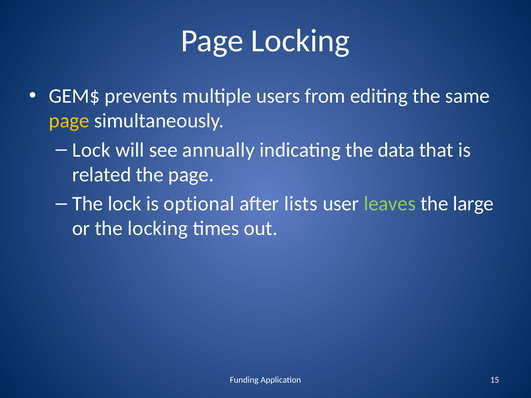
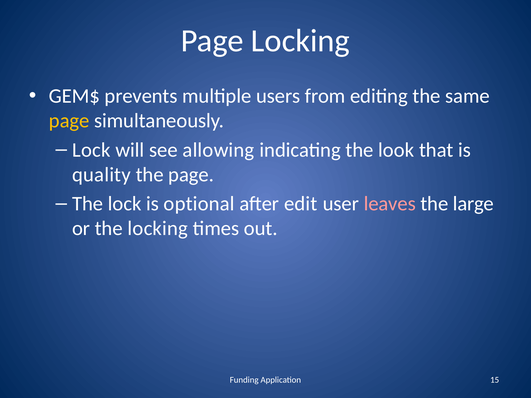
annually: annually -> allowing (218, 150)
data: data -> look (396, 150)
related: related -> quality (101, 175)
lists: lists -> edit (301, 204)
leaves colour: light green -> pink (390, 204)
